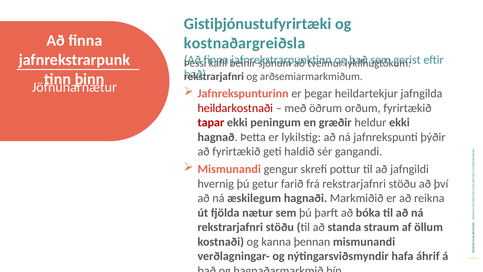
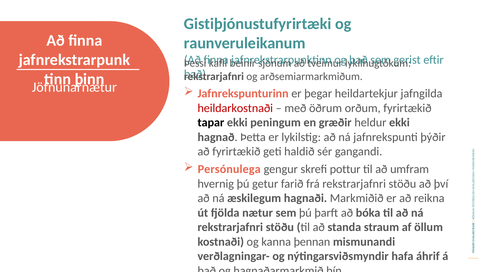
kostnaðargreiðsla: kostnaðargreiðsla -> raunveruleikanum (245, 43)
tapar colour: red -> black (211, 123)
Mismunandi: Mismunandi -> Persónulega (229, 169)
jafngildi: jafngildi -> umfram (410, 169)
